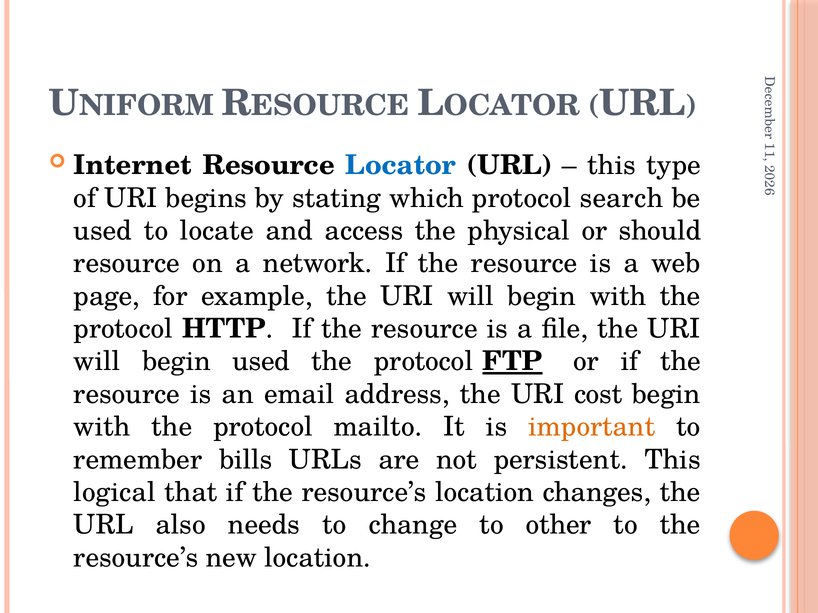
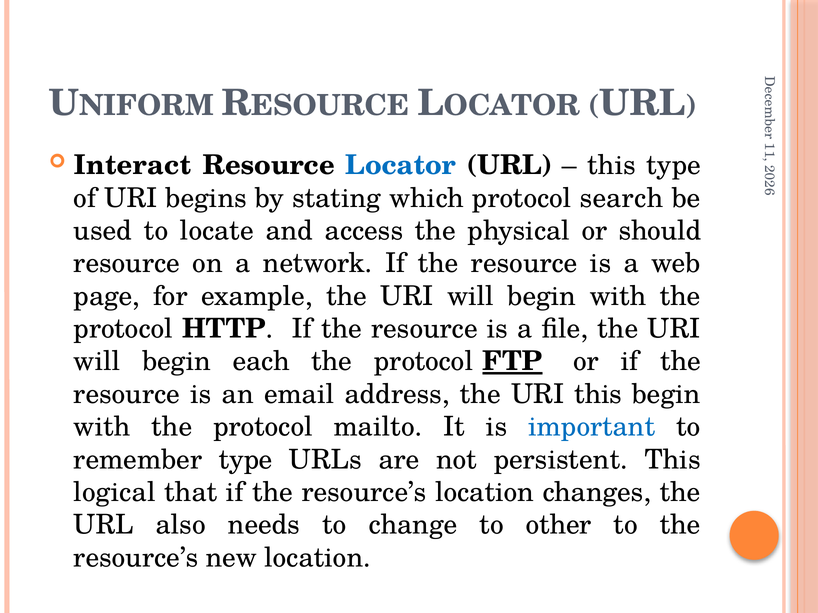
Internet: Internet -> Interact (133, 165)
begin used: used -> each (261, 362)
URI cost: cost -> this (598, 394)
important colour: orange -> blue (592, 427)
remember bills: bills -> type (246, 460)
